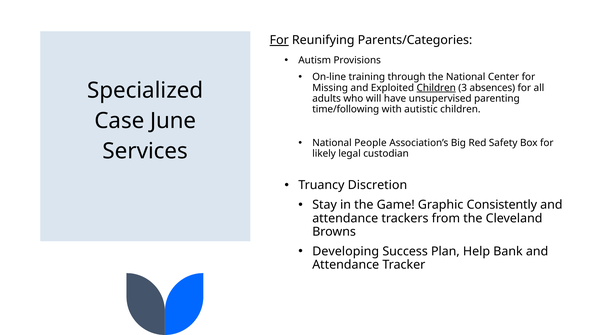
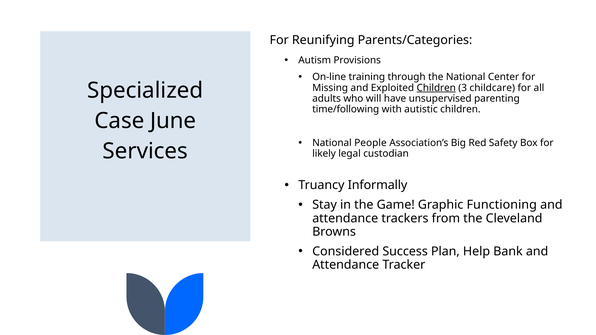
For underline: present -> none (279, 40)
absences: absences -> childcare (492, 88)
Discretion: Discretion -> Informally (377, 185)
Consistently: Consistently -> Functioning (502, 205)
Developing: Developing -> Considered (346, 251)
